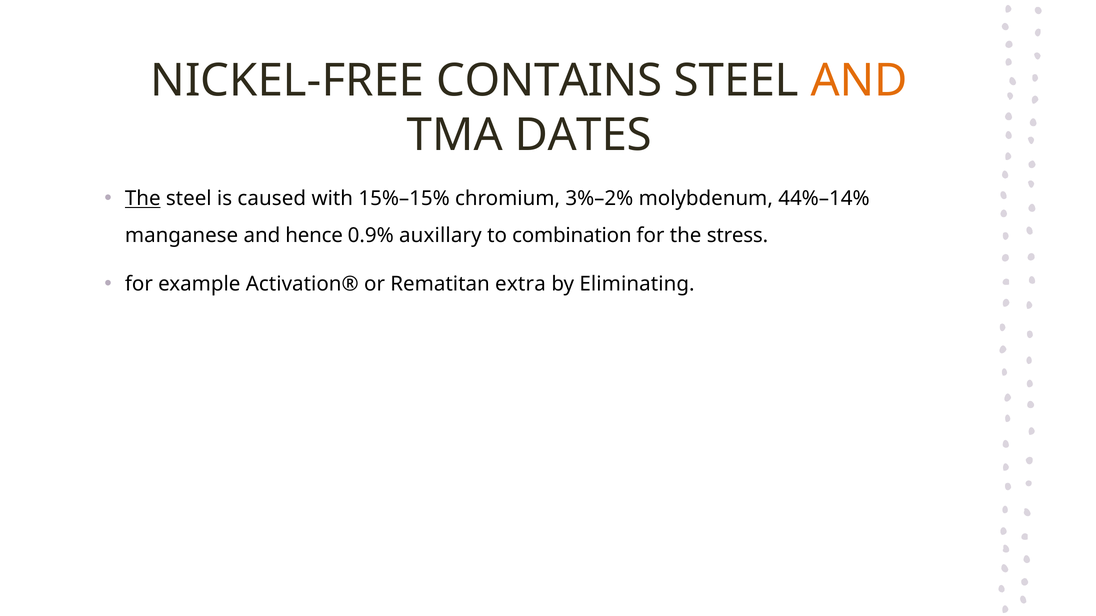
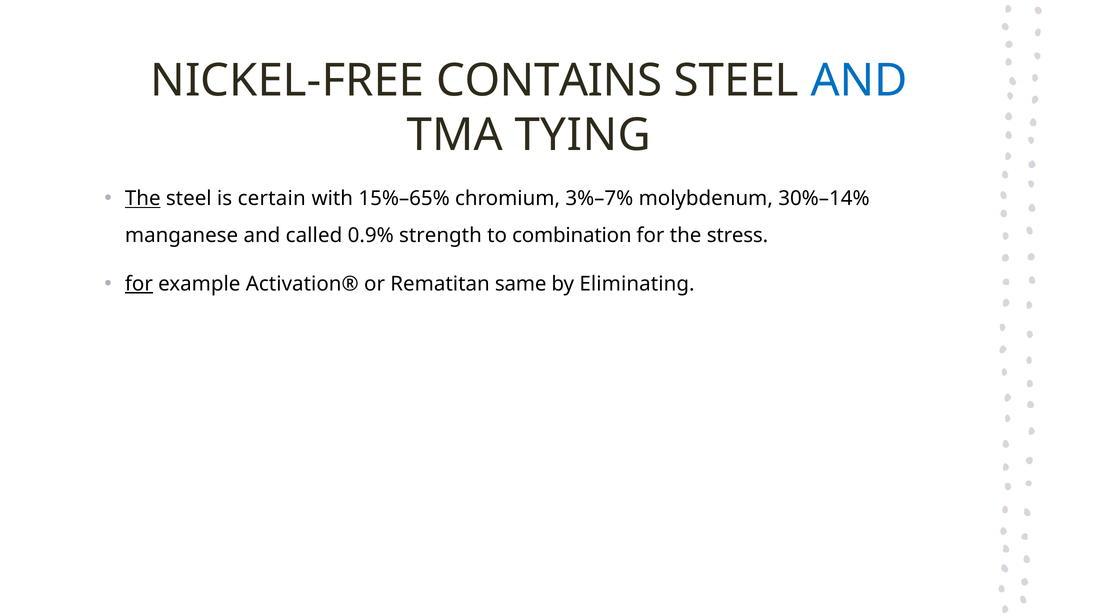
AND colour: orange -> blue (859, 81)
DATES: DATES -> TYING (583, 135)
caused: caused -> certain (272, 199)
15%–15%: 15%–15% -> 15%–65% (404, 199)
3%–2%: 3%–2% -> 3%–7% (599, 199)
44%–14%: 44%–14% -> 30%–14% (824, 199)
hence: hence -> called (314, 236)
auxillary: auxillary -> strength (440, 236)
for underline: none -> present (139, 284)
extra: extra -> same (521, 284)
